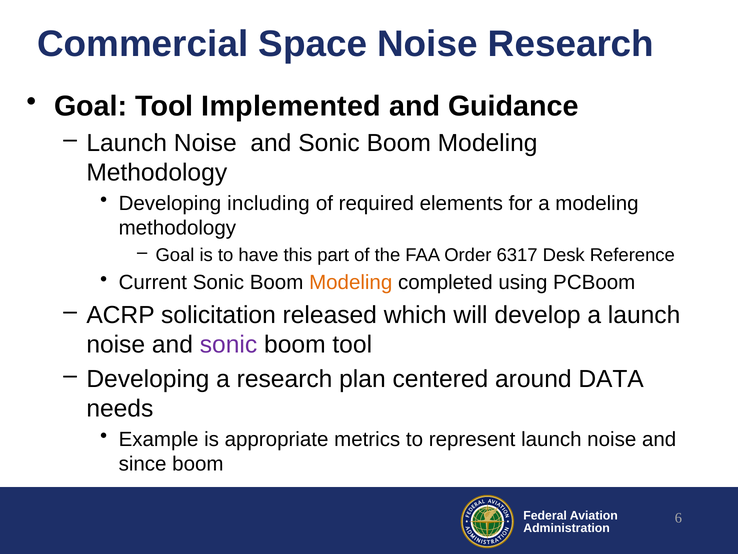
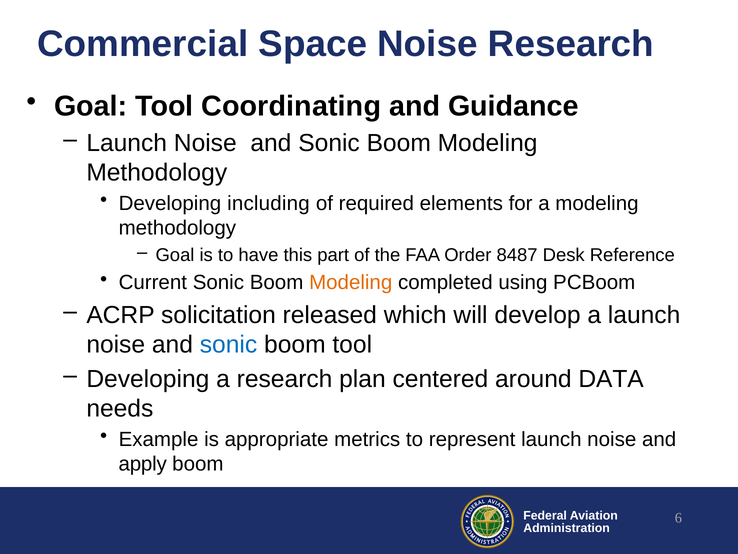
Implemented: Implemented -> Coordinating (291, 106)
6317: 6317 -> 8487 (517, 255)
sonic colour: purple -> blue (229, 344)
since: since -> apply (143, 464)
